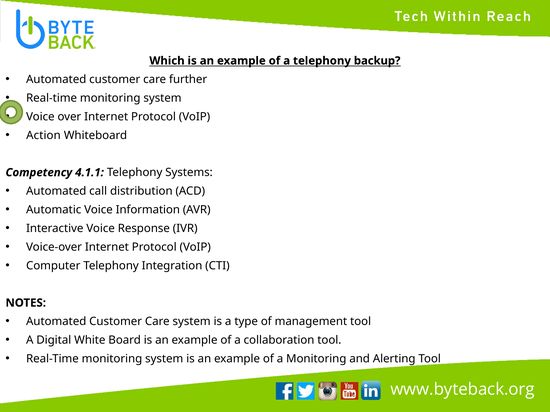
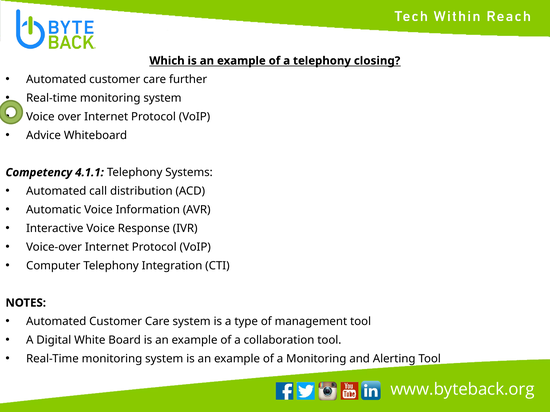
backup: backup -> closing (377, 61)
Action: Action -> Advice (44, 135)
